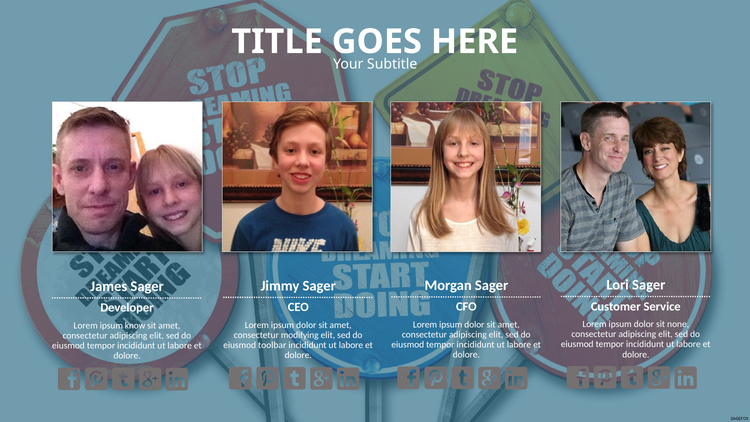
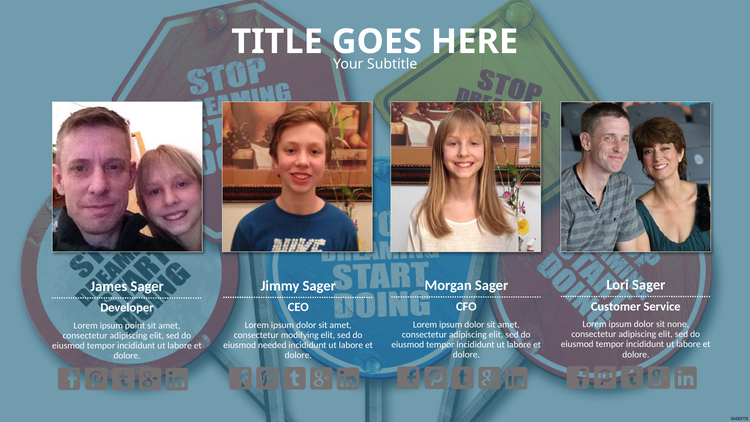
know: know -> point (135, 325)
toolbar: toolbar -> needed (272, 345)
